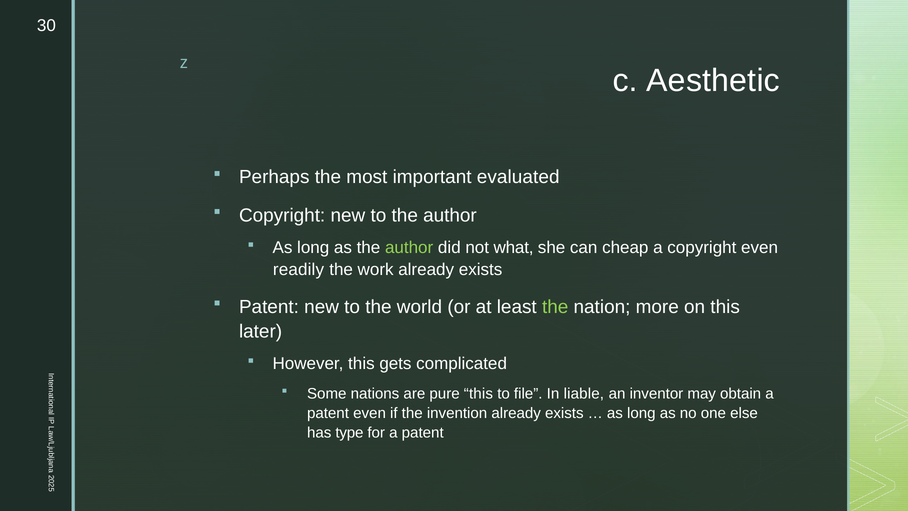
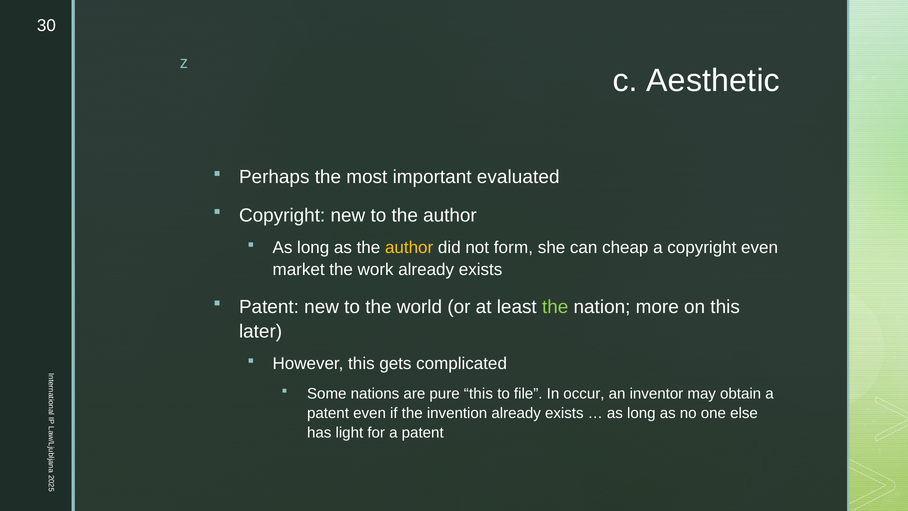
author colour: light green -> yellow (409, 248)
what: what -> form (513, 248)
readily: readily -> market (299, 270)
liable: liable -> occur (584, 393)
type: type -> light (349, 433)
